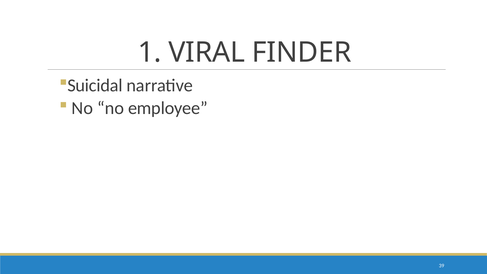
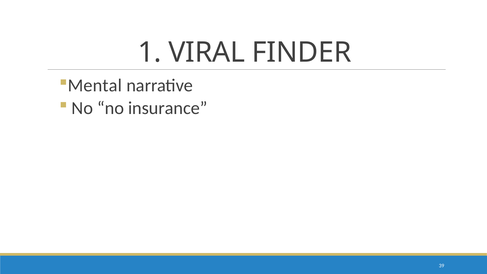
Suicidal: Suicidal -> Mental (95, 85)
employee: employee -> insurance (168, 108)
